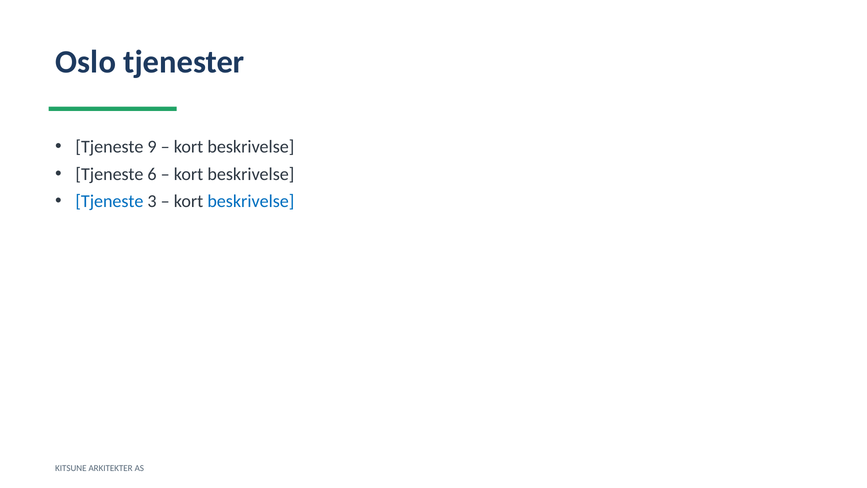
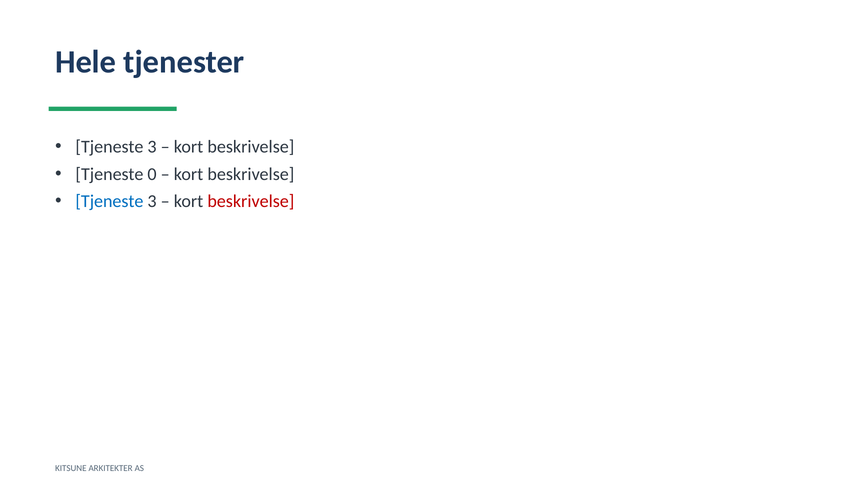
Oslo: Oslo -> Hele (86, 62)
9: 9 -> 3 (152, 147)
6: 6 -> 0 (152, 174)
beskrivelse colour: blue -> red (251, 201)
